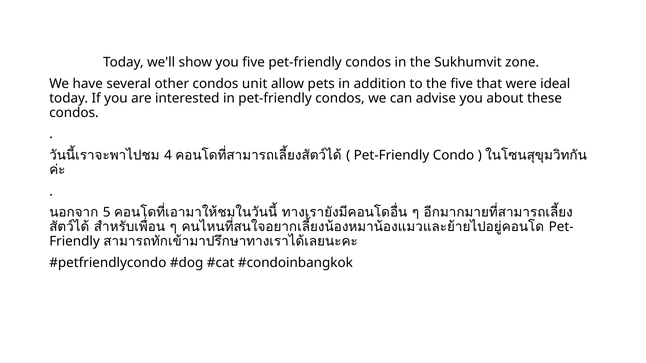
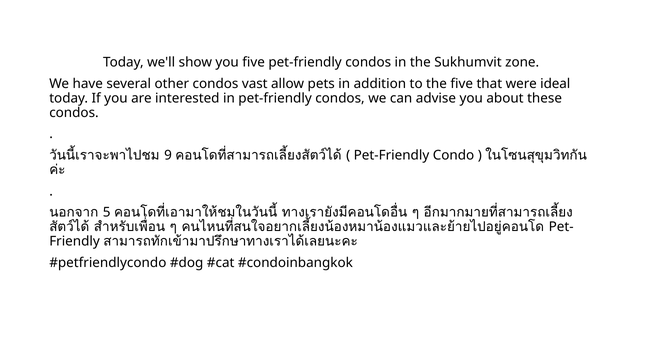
unit: unit -> vast (255, 84)
4: 4 -> 9 (168, 155)
